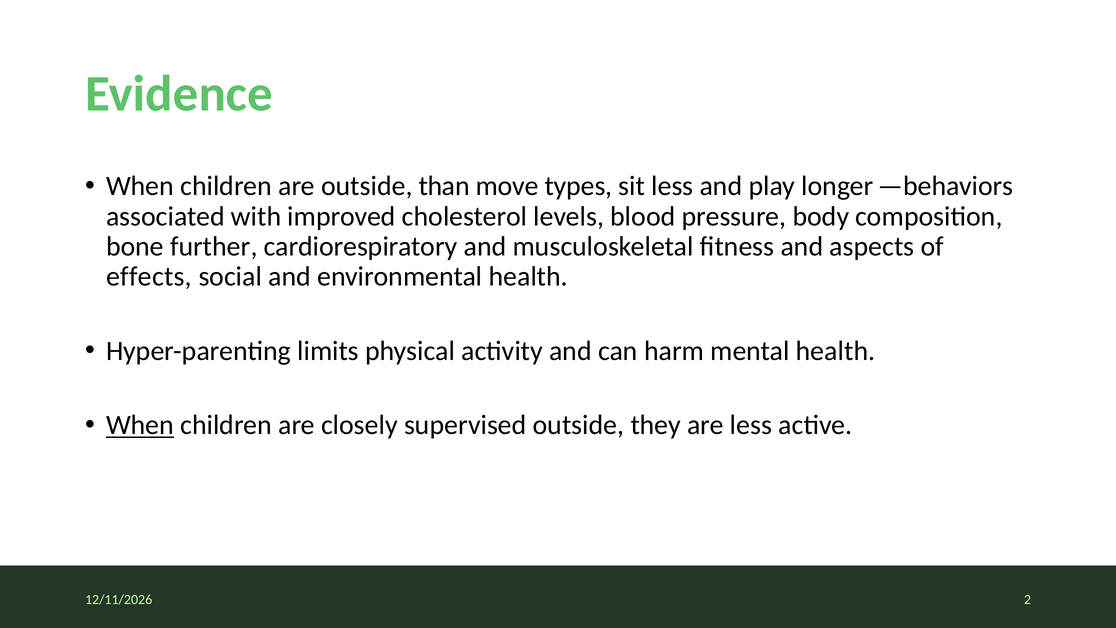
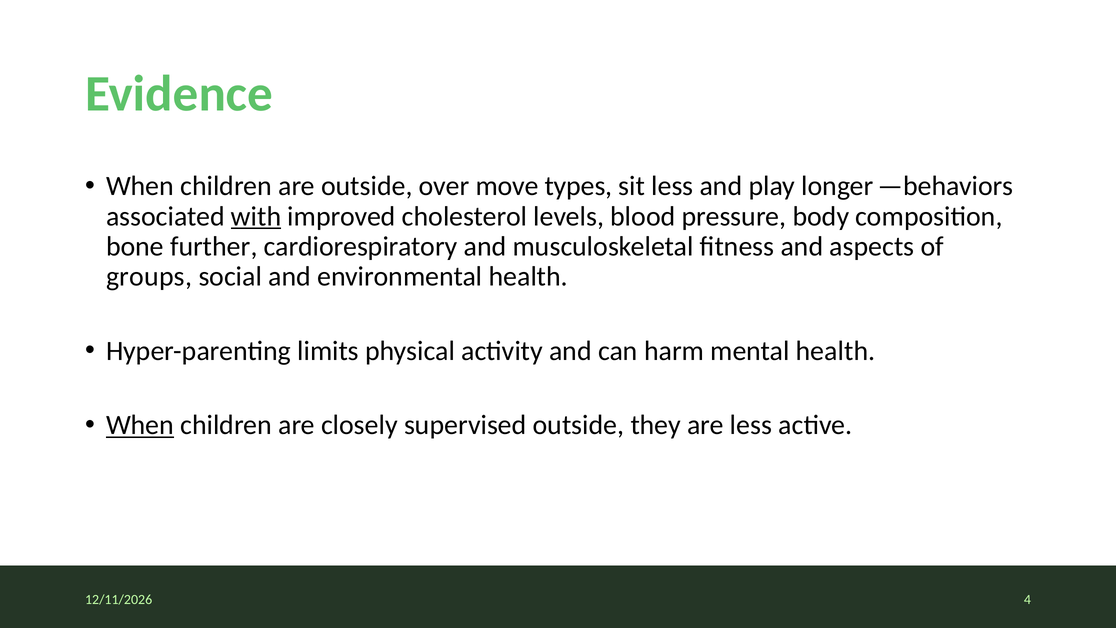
than: than -> over (444, 186)
with underline: none -> present (256, 216)
effects: effects -> groups (149, 277)
2: 2 -> 4 (1027, 599)
